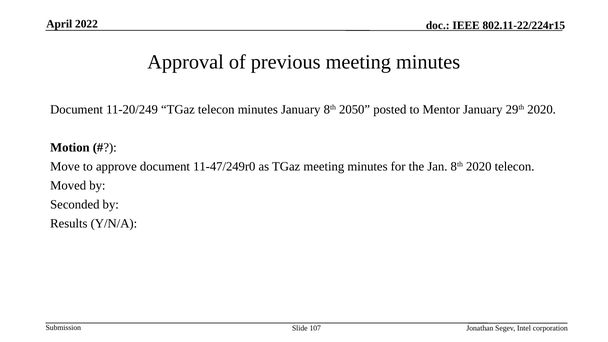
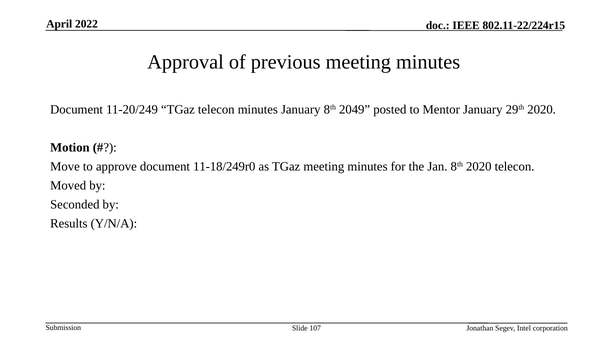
2050: 2050 -> 2049 (355, 110)
11-47/249r0: 11-47/249r0 -> 11-18/249r0 (224, 167)
